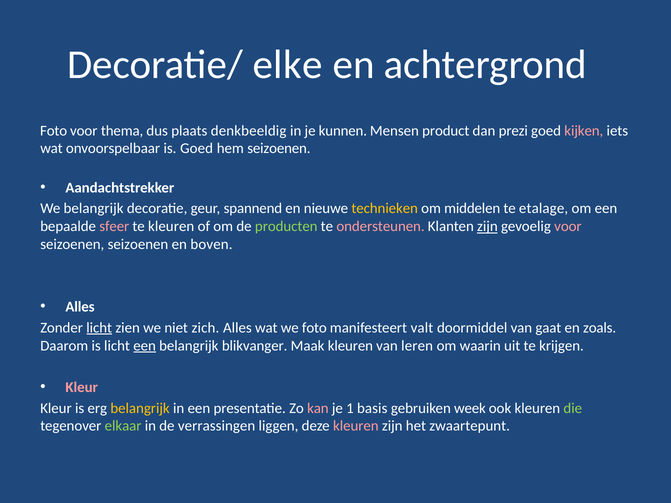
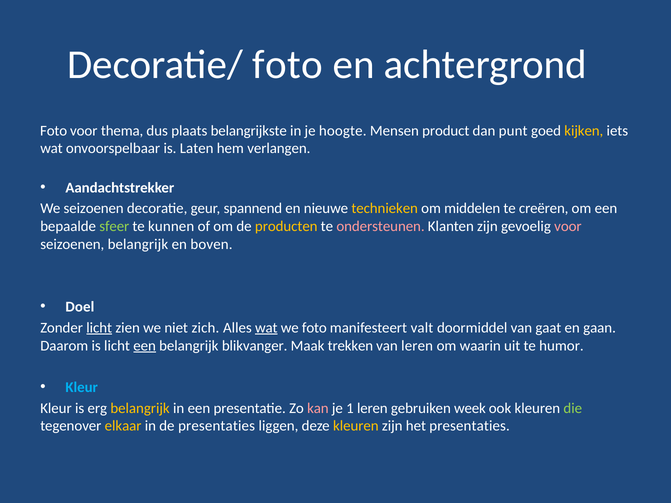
Decoratie/ elke: elke -> foto (288, 65)
denkbeeldig: denkbeeldig -> belangrijkste (249, 131)
kunnen: kunnen -> hoogte (343, 131)
prezi: prezi -> punt (513, 131)
kijken colour: pink -> yellow (584, 131)
is Goed: Goed -> Laten (197, 149)
hem seizoenen: seizoenen -> verlangen (279, 149)
We belangrijk: belangrijk -> seizoenen (94, 209)
etalage: etalage -> creëren (544, 209)
sfeer colour: pink -> light green (114, 227)
te kleuren: kleuren -> kunnen (171, 227)
producten colour: light green -> yellow (286, 227)
zijn underline: present -> none (487, 227)
seizoenen seizoenen: seizoenen -> belangrijk (138, 244)
Alles: Alles -> Doel (80, 307)
wat underline: none -> present (266, 328)
zoals: zoals -> gaan (600, 328)
Maak kleuren: kleuren -> trekken (350, 346)
krijgen: krijgen -> humor (561, 346)
Kleur colour: pink -> light blue (82, 388)
1 basis: basis -> leren (372, 408)
elkaar colour: light green -> yellow (123, 426)
de verrassingen: verrassingen -> presentaties (217, 426)
kleuren colour: pink -> yellow (356, 426)
het zwaartepunt: zwaartepunt -> presentaties (470, 426)
